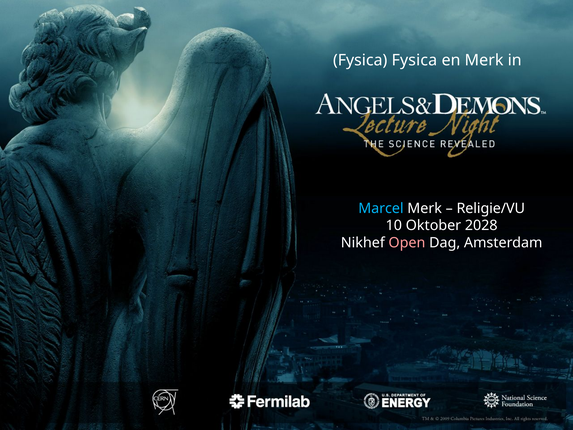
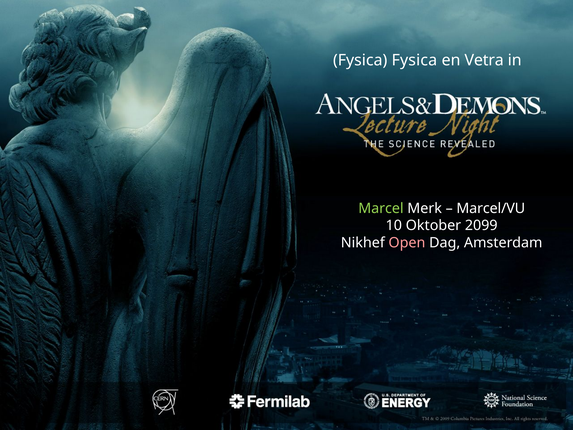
en Merk: Merk -> Vetra (484, 60)
Marcel colour: light blue -> light green (381, 208)
Religie/VU: Religie/VU -> Marcel/VU (491, 208)
2028: 2028 -> 2099 (481, 225)
